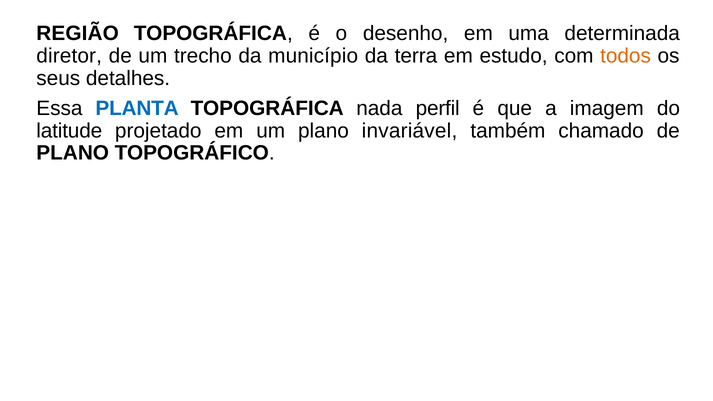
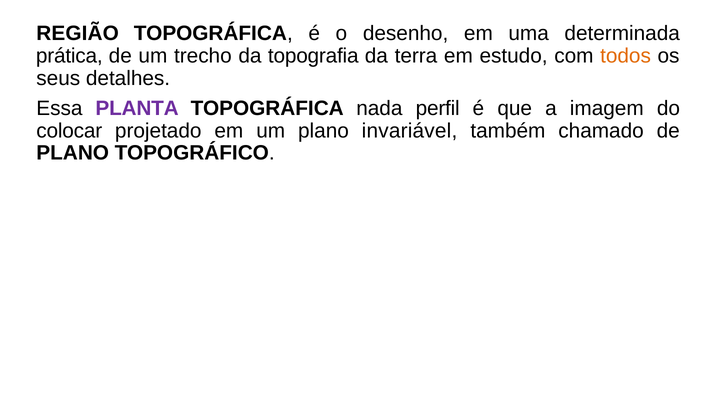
diretor: diretor -> prática (69, 56)
município: município -> topografia (313, 56)
PLANTA colour: blue -> purple (137, 108)
latitude: latitude -> colocar (69, 131)
